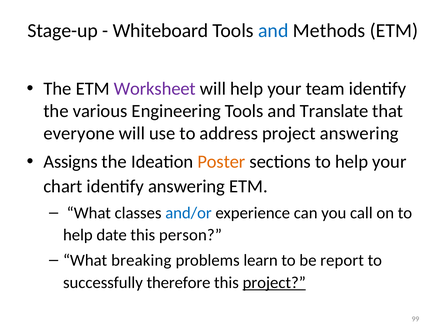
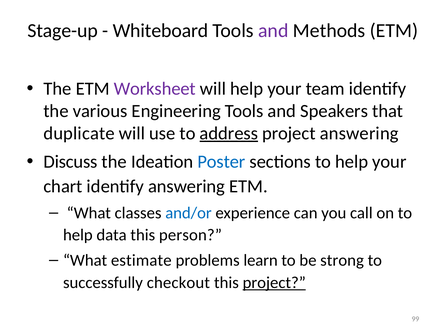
and colour: blue -> purple (273, 31)
Translate: Translate -> Speakers (334, 111)
everyone: everyone -> duplicate (79, 134)
address underline: none -> present (229, 134)
Assigns: Assigns -> Discuss (71, 162)
Poster colour: orange -> blue (221, 162)
date: date -> data (112, 235)
breaking: breaking -> estimate (141, 261)
report: report -> strong (342, 261)
therefore: therefore -> checkout (178, 283)
